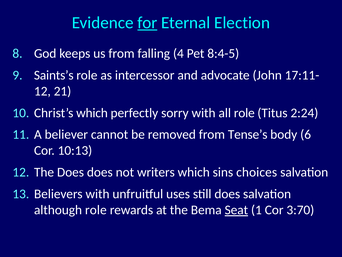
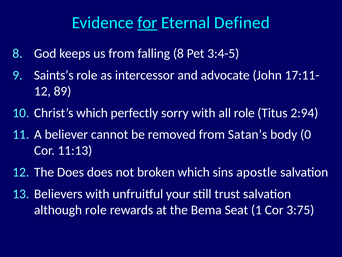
Election: Election -> Defined (242, 23)
falling 4: 4 -> 8 (178, 53)
8:4-5: 8:4-5 -> 3:4-5 (223, 53)
21: 21 -> 89 (63, 91)
2:24: 2:24 -> 2:94 (304, 113)
Tense’s: Tense’s -> Satan’s (248, 134)
6: 6 -> 0 (306, 134)
10:13: 10:13 -> 11:13 (75, 150)
writers: writers -> broken (156, 172)
choices: choices -> apostle (257, 172)
uses: uses -> your (178, 194)
still does: does -> trust (227, 194)
Seat underline: present -> none (236, 210)
3:70: 3:70 -> 3:75 (300, 210)
